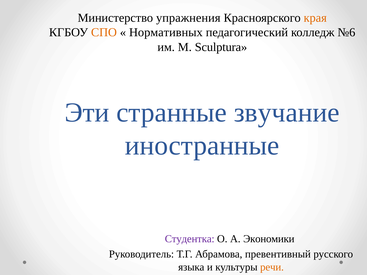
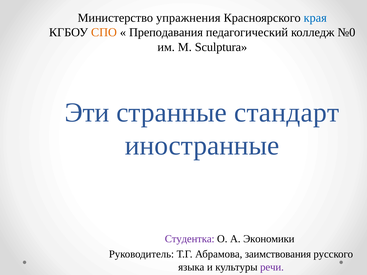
края colour: orange -> blue (315, 18)
Нормативных: Нормативных -> Преподавания (166, 32)
№6: №6 -> №0 (346, 32)
звучание: звучание -> стандарт (287, 113)
превентивный: превентивный -> заимствования (278, 254)
речи colour: orange -> purple (272, 267)
